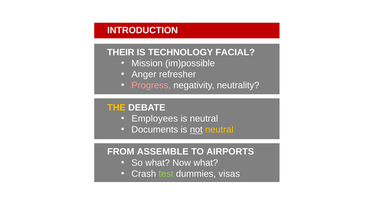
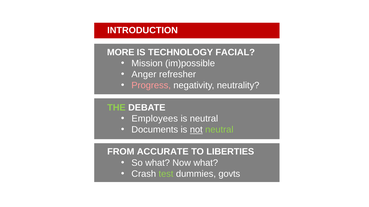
THEIR: THEIR -> MORE (121, 52)
THE colour: yellow -> light green (116, 108)
neutral colour: yellow -> light green (219, 130)
ASSEMBLE: ASSEMBLE -> ACCURATE (163, 152)
AIRPORTS: AIRPORTS -> LIBERTIES (230, 152)
visas: visas -> govts (229, 174)
